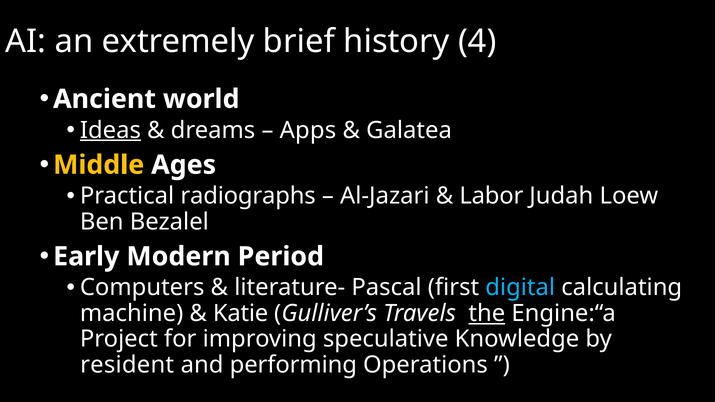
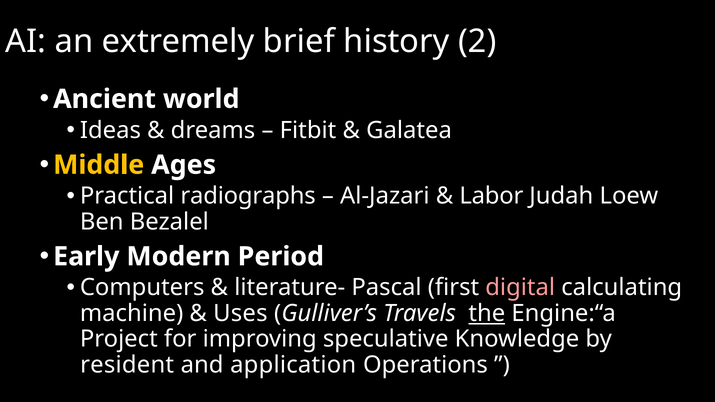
4: 4 -> 2 (477, 41)
Ideas underline: present -> none (110, 130)
Apps: Apps -> Fitbit (308, 130)
digital colour: light blue -> pink (520, 288)
Katie: Katie -> Uses (240, 314)
performing: performing -> application (293, 365)
